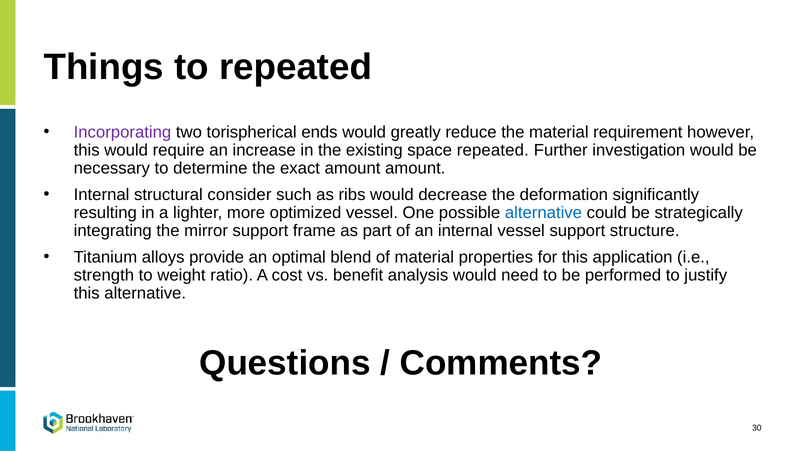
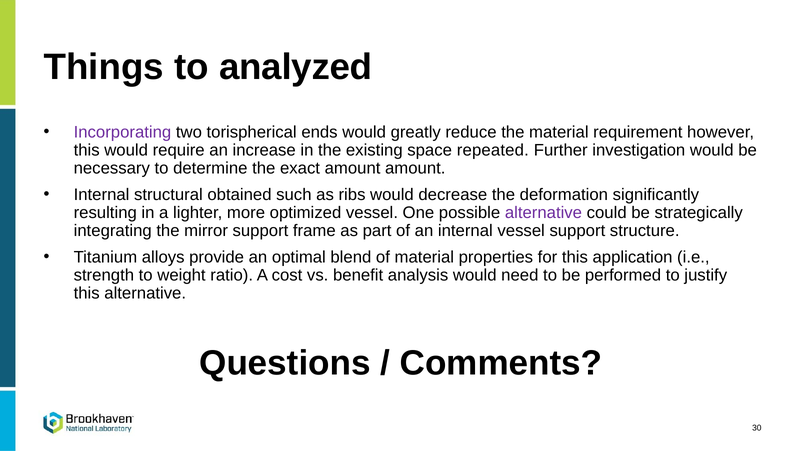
to repeated: repeated -> analyzed (296, 67)
consider: consider -> obtained (240, 195)
alternative colour: blue -> purple (543, 213)
